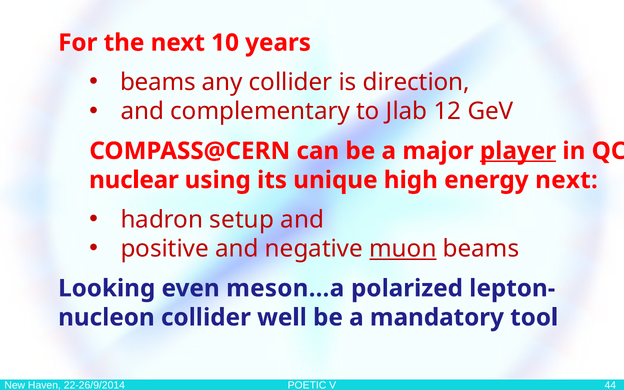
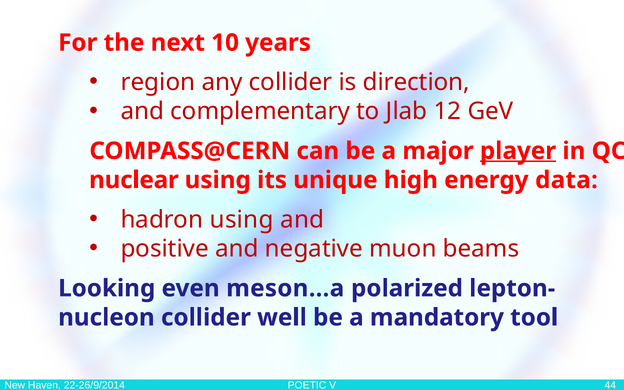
beams: beams -> region (158, 82)
energy next: next -> data (566, 180)
hadron setup: setup -> using (242, 220)
muon underline: present -> none (403, 249)
